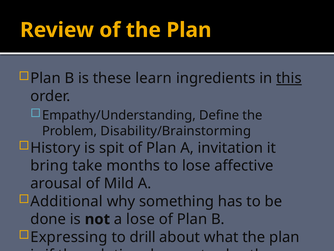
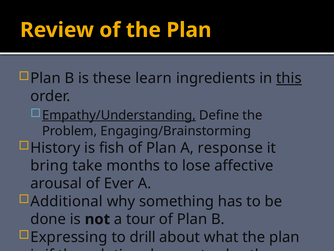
Empathy/Understanding underline: none -> present (119, 115)
Disability/Brainstorming: Disability/Brainstorming -> Engaging/Brainstorming (176, 131)
spit: spit -> fish (112, 148)
invitation: invitation -> response (230, 148)
Mild: Mild -> Ever (119, 183)
a lose: lose -> tour (141, 219)
